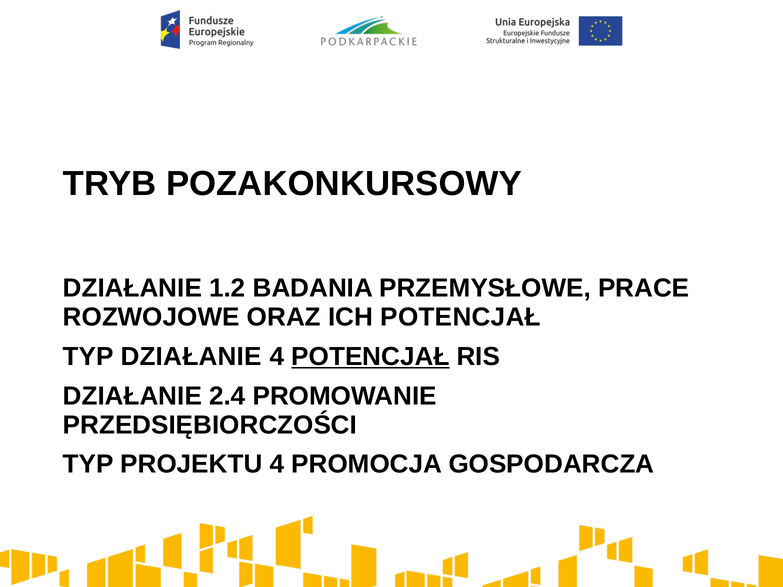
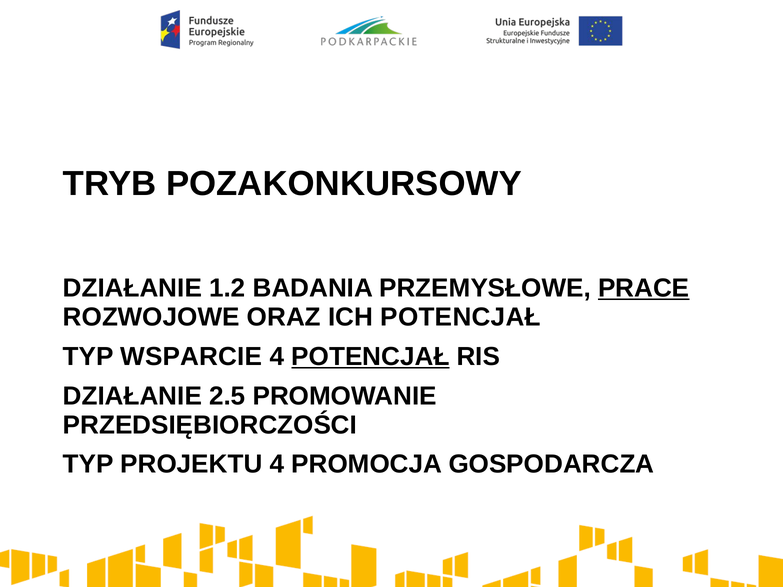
PRACE underline: none -> present (644, 288)
TYP DZIAŁANIE: DZIAŁANIE -> WSPARCIE (191, 357)
2.4: 2.4 -> 2.5 (227, 396)
